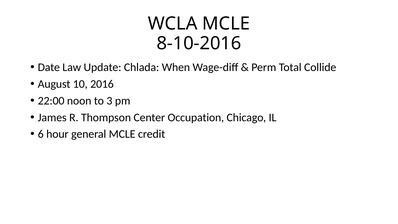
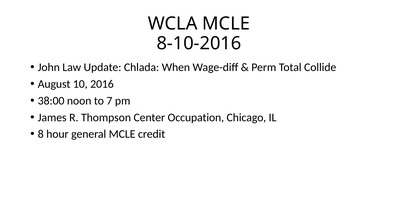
Date: Date -> John (49, 67)
22:00: 22:00 -> 38:00 (51, 101)
3: 3 -> 7 (109, 101)
6: 6 -> 8 (41, 134)
